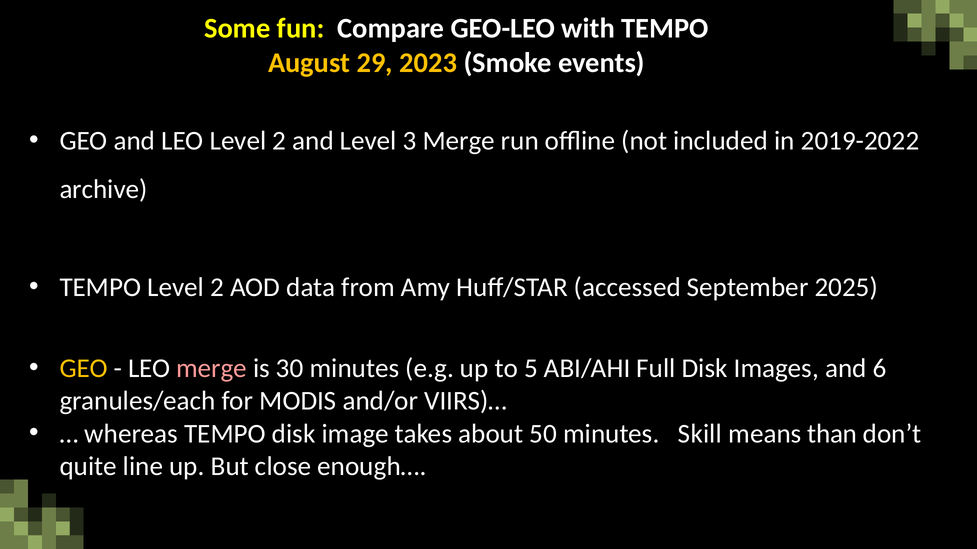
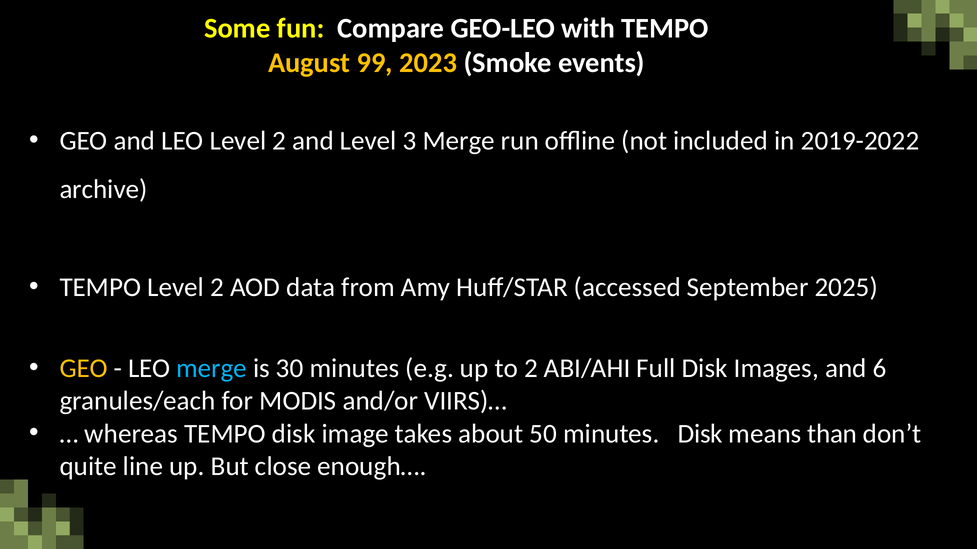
29: 29 -> 99 (375, 63)
merge colour: pink -> light blue (212, 369)
to 5: 5 -> 2 (531, 369)
minutes Skill: Skill -> Disk (700, 434)
